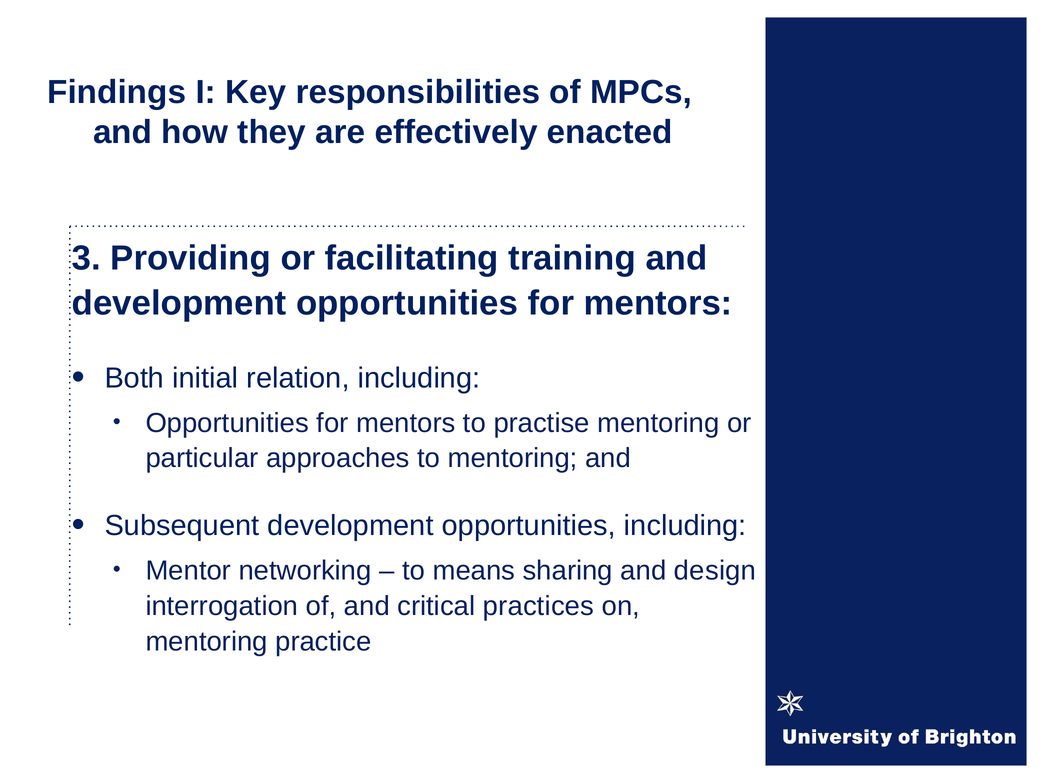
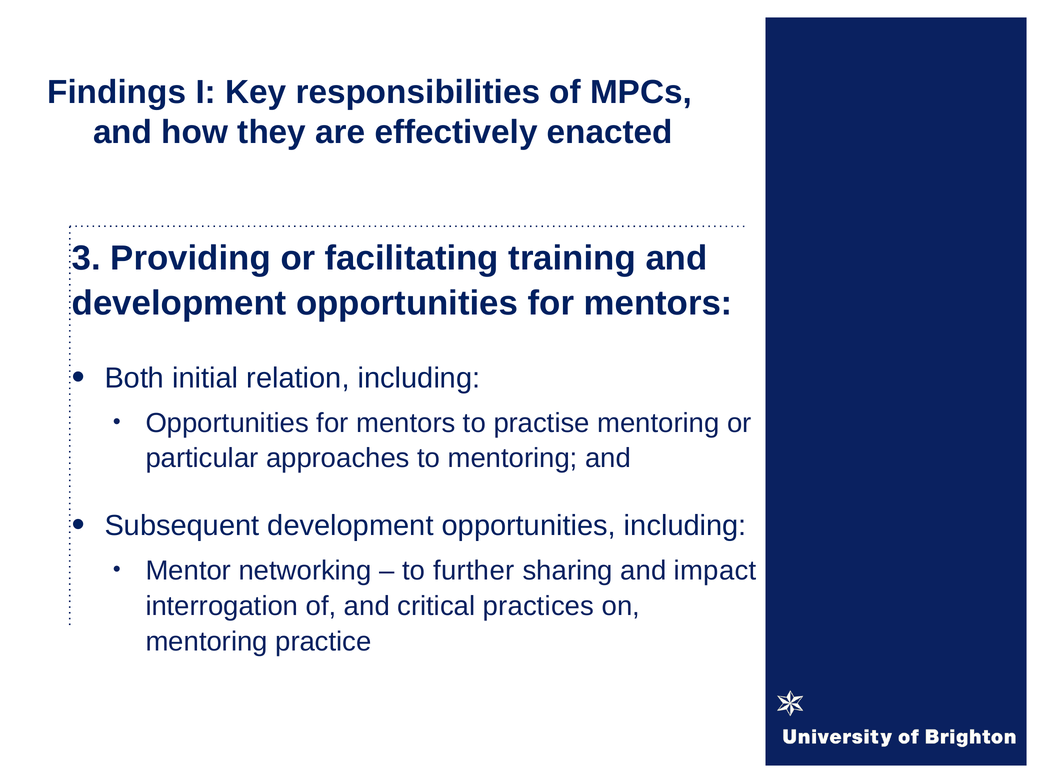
means: means -> further (474, 571)
design: design -> impact (715, 571)
